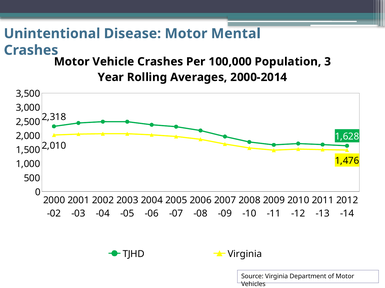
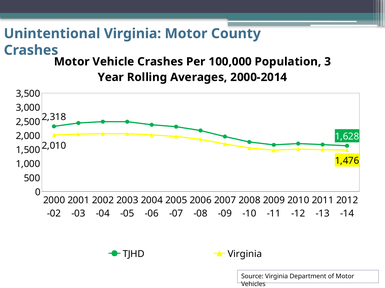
Unintentional Disease: Disease -> Virginia (132, 34)
Mental: Mental -> County (236, 34)
